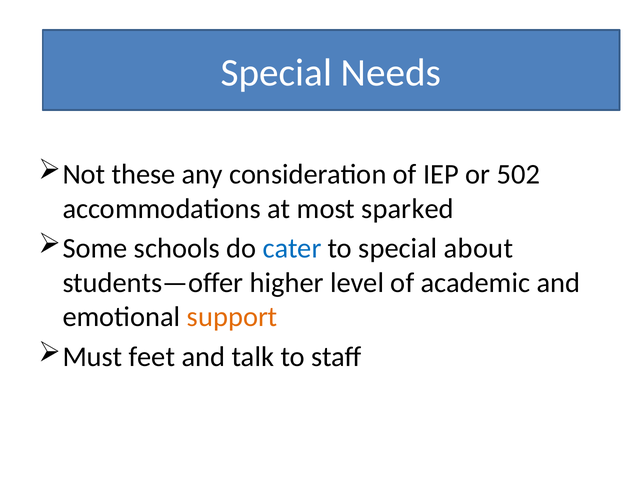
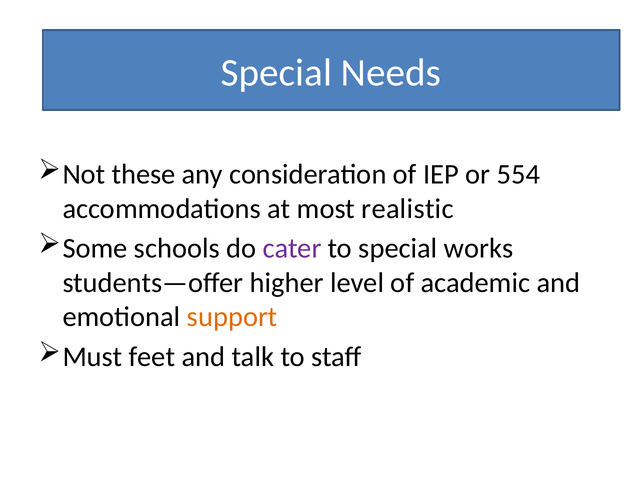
502: 502 -> 554 (518, 174)
sparked: sparked -> realistic (408, 209)
cater colour: blue -> purple (292, 248)
about: about -> works (479, 248)
